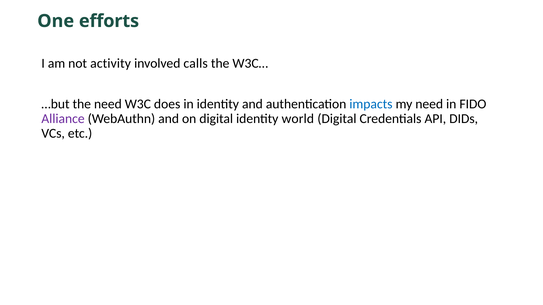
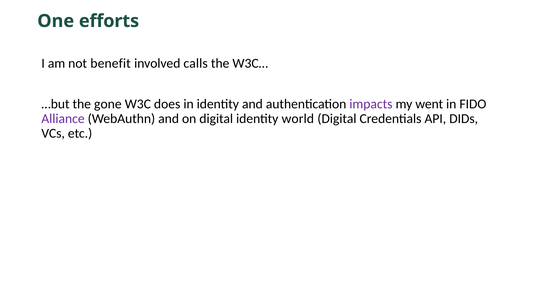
activity: activity -> benefit (111, 63)
the need: need -> gone (108, 104)
impacts colour: blue -> purple (371, 104)
my need: need -> went (429, 104)
